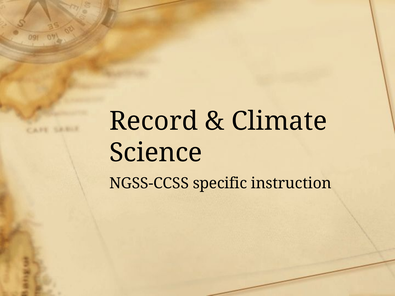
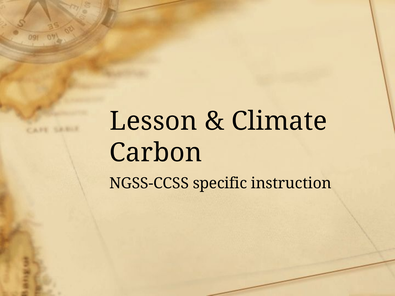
Record: Record -> Lesson (154, 121)
Science: Science -> Carbon (156, 153)
